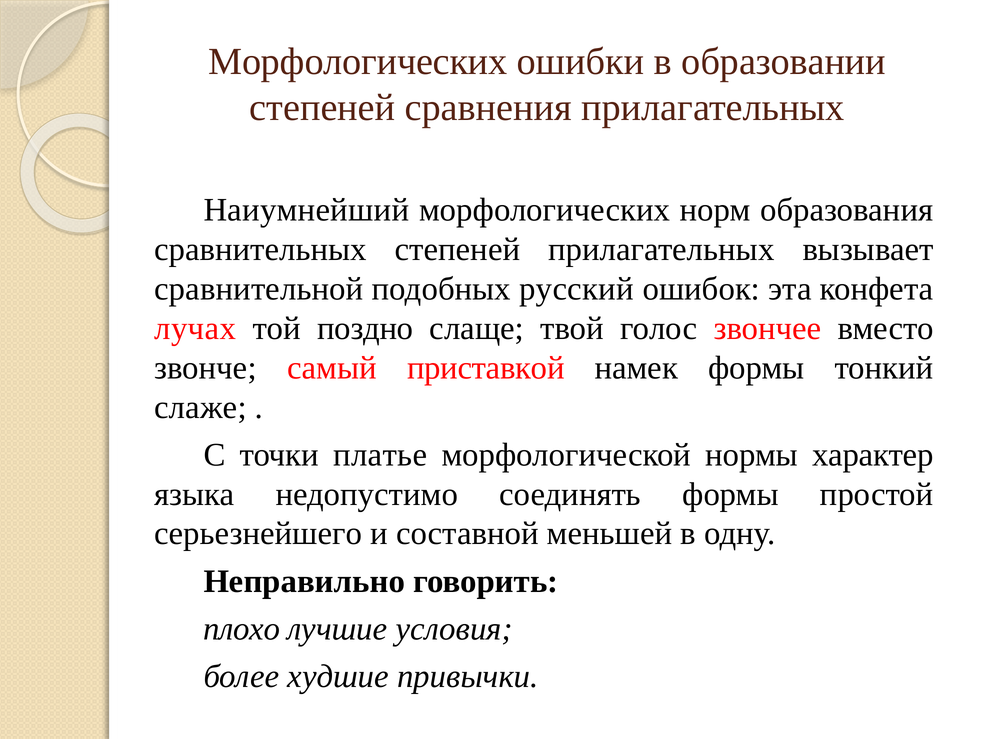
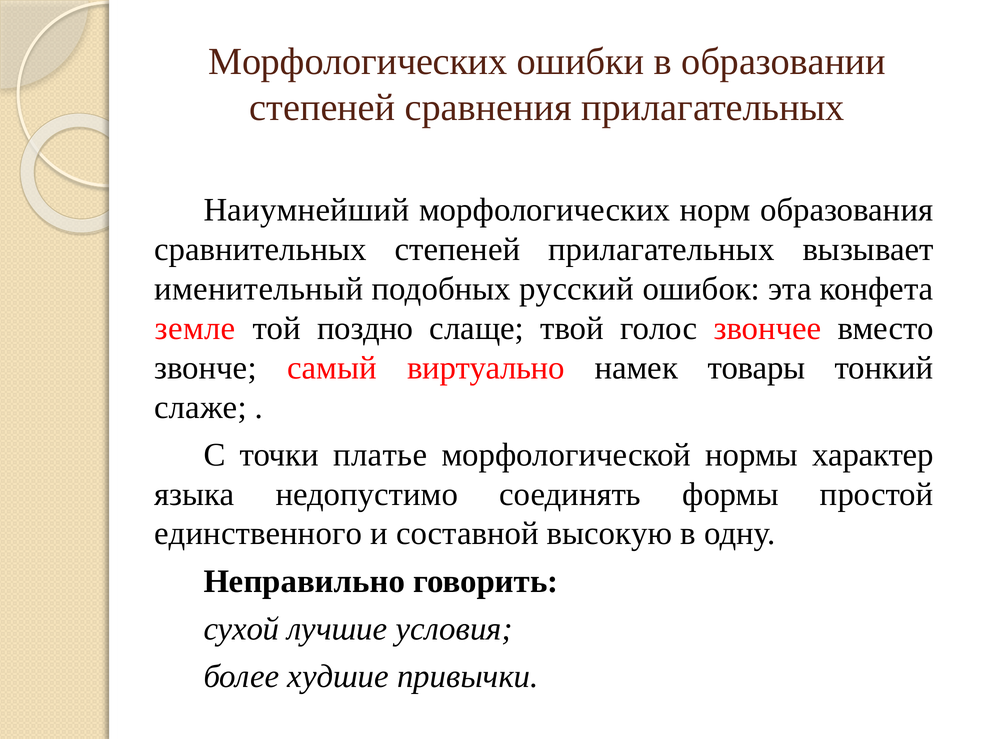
сравнительной: сравнительной -> именительный (259, 289)
лучах: лучах -> земле (195, 328)
приставкой: приставкой -> виртуально (486, 368)
намек формы: формы -> товары (756, 368)
серьезнейшего: серьезнейшего -> единственного (258, 533)
меньшей: меньшей -> высокую (610, 533)
плохо: плохо -> сухой (241, 629)
